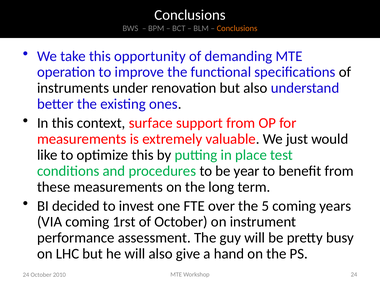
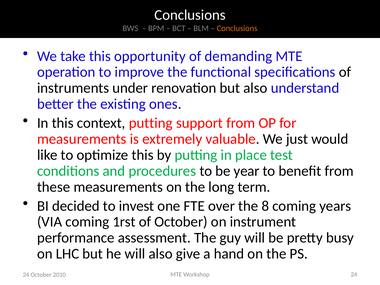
context surface: surface -> putting (151, 123)
5: 5 -> 8 (265, 206)
